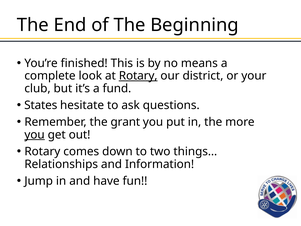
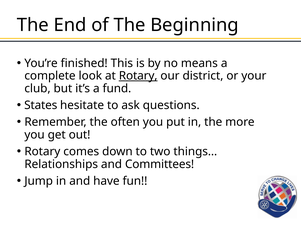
grant: grant -> often (125, 122)
you underline: present -> none (35, 135)
Information: Information -> Committees (160, 164)
